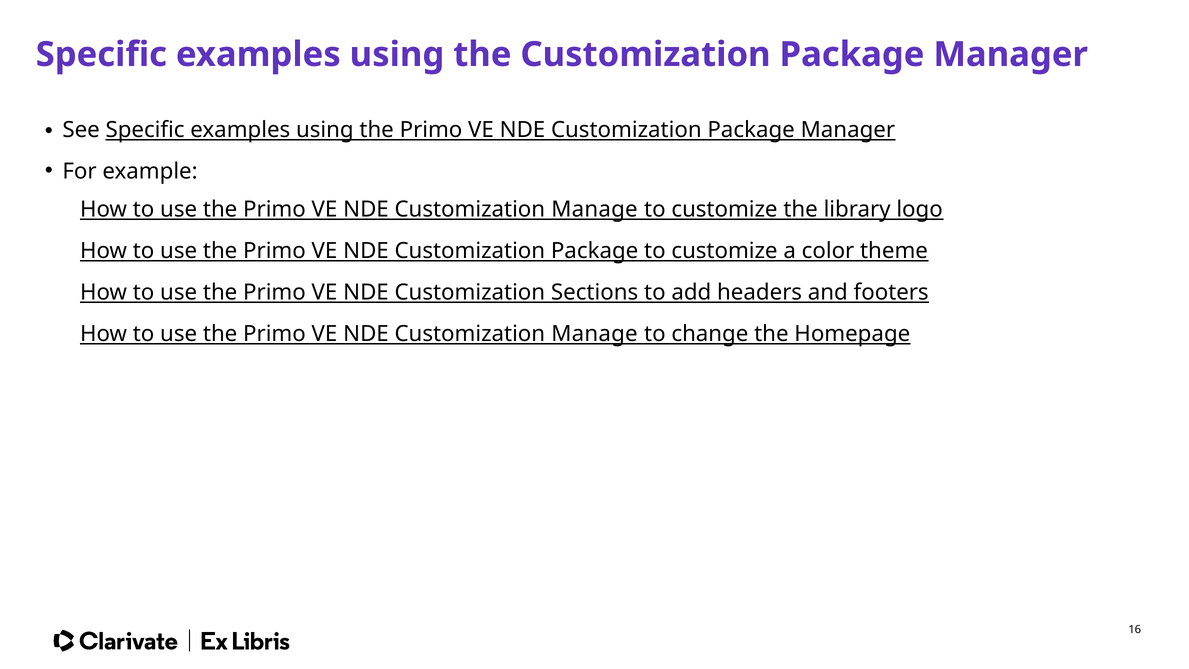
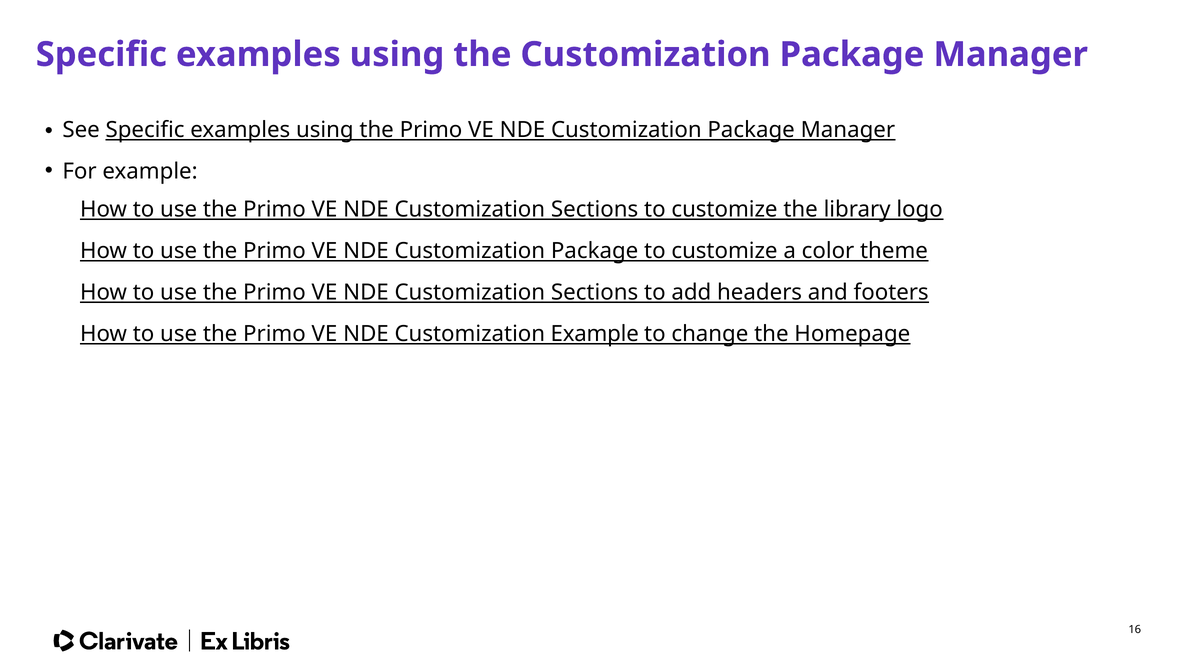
Manage: Manage -> Sections (595, 209)
Manage: Manage -> Example (595, 334)
